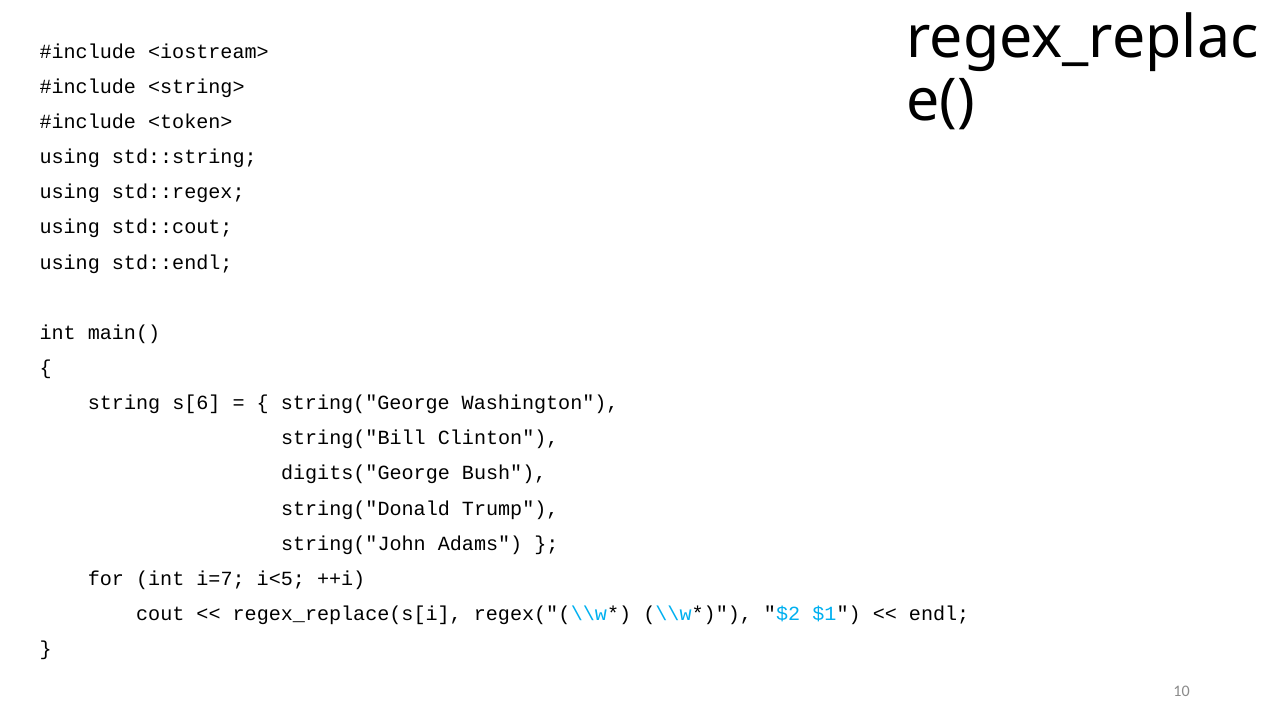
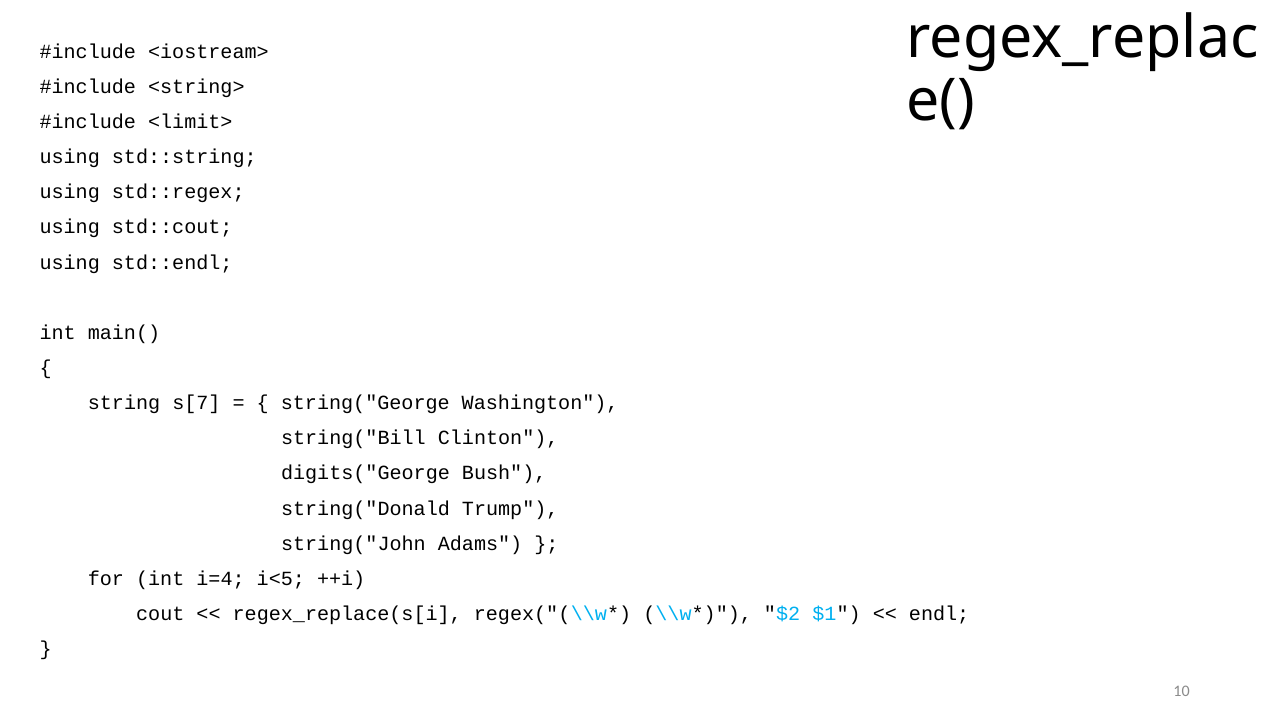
<token>: <token> -> <limit> (190, 122)
s[6: s[6 -> s[7 (196, 403)
i=7: i=7 -> i=4 (221, 579)
